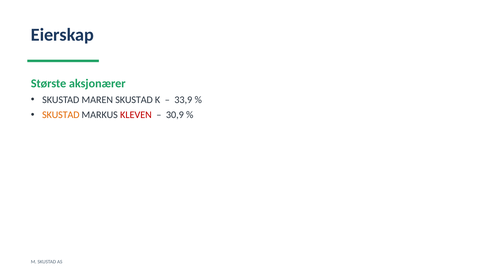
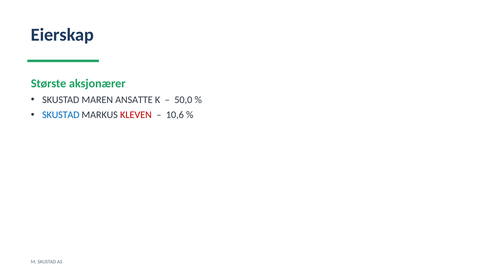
MAREN SKUSTAD: SKUSTAD -> ANSATTE (134, 100)
33,9: 33,9 -> 50,0 (183, 100)
SKUSTAD colour: orange -> blue (61, 115)
30,9: 30,9 -> 10,6 (175, 115)
